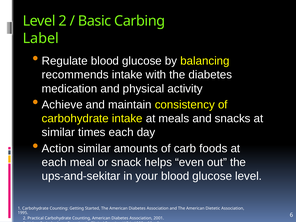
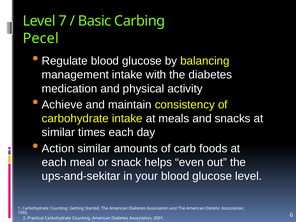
Level 2: 2 -> 7 (63, 21)
Label: Label -> Pecel (41, 38)
recommends: recommends -> management (75, 75)
